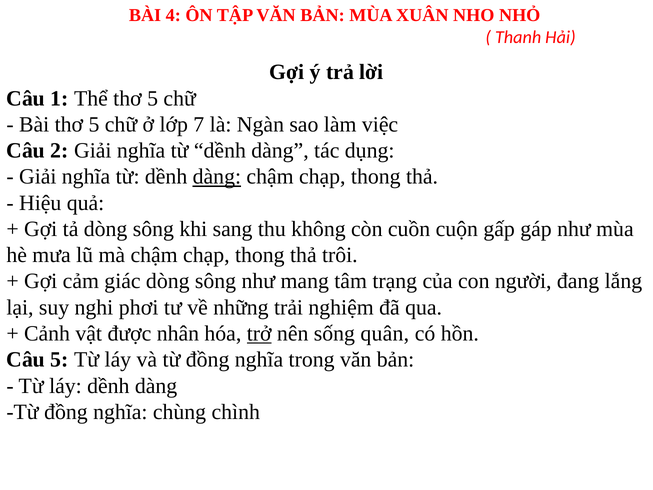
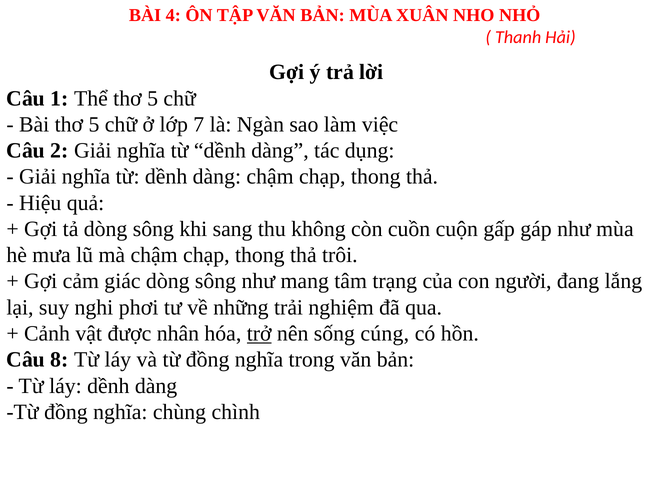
dàng underline: present -> none (217, 177)
quân: quân -> cúng (385, 333)
Câu 5: 5 -> 8 (60, 360)
